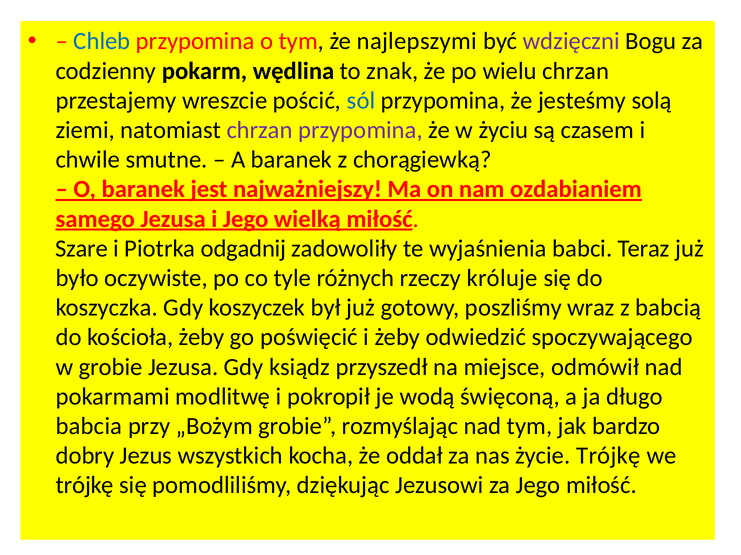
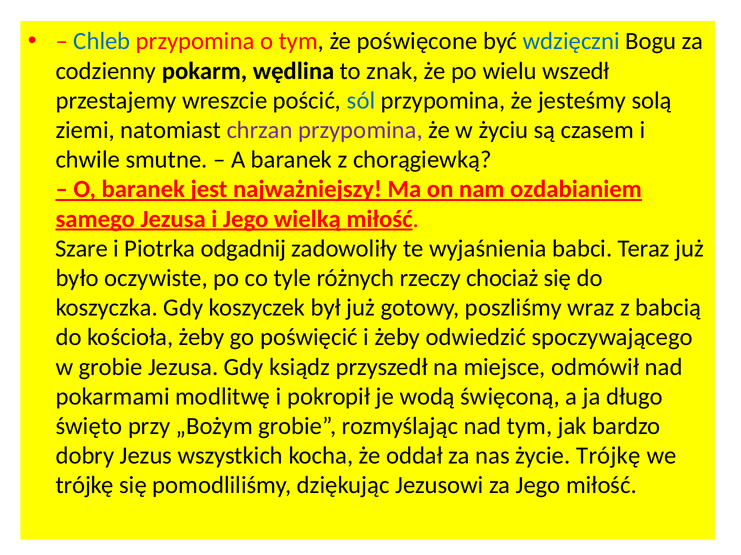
najlepszymi: najlepszymi -> poświęcone (417, 41)
wdzięczni colour: purple -> blue (571, 41)
wielu chrzan: chrzan -> wszedł (576, 71)
króluje: króluje -> chociaż (502, 279)
babcia: babcia -> święto (89, 427)
